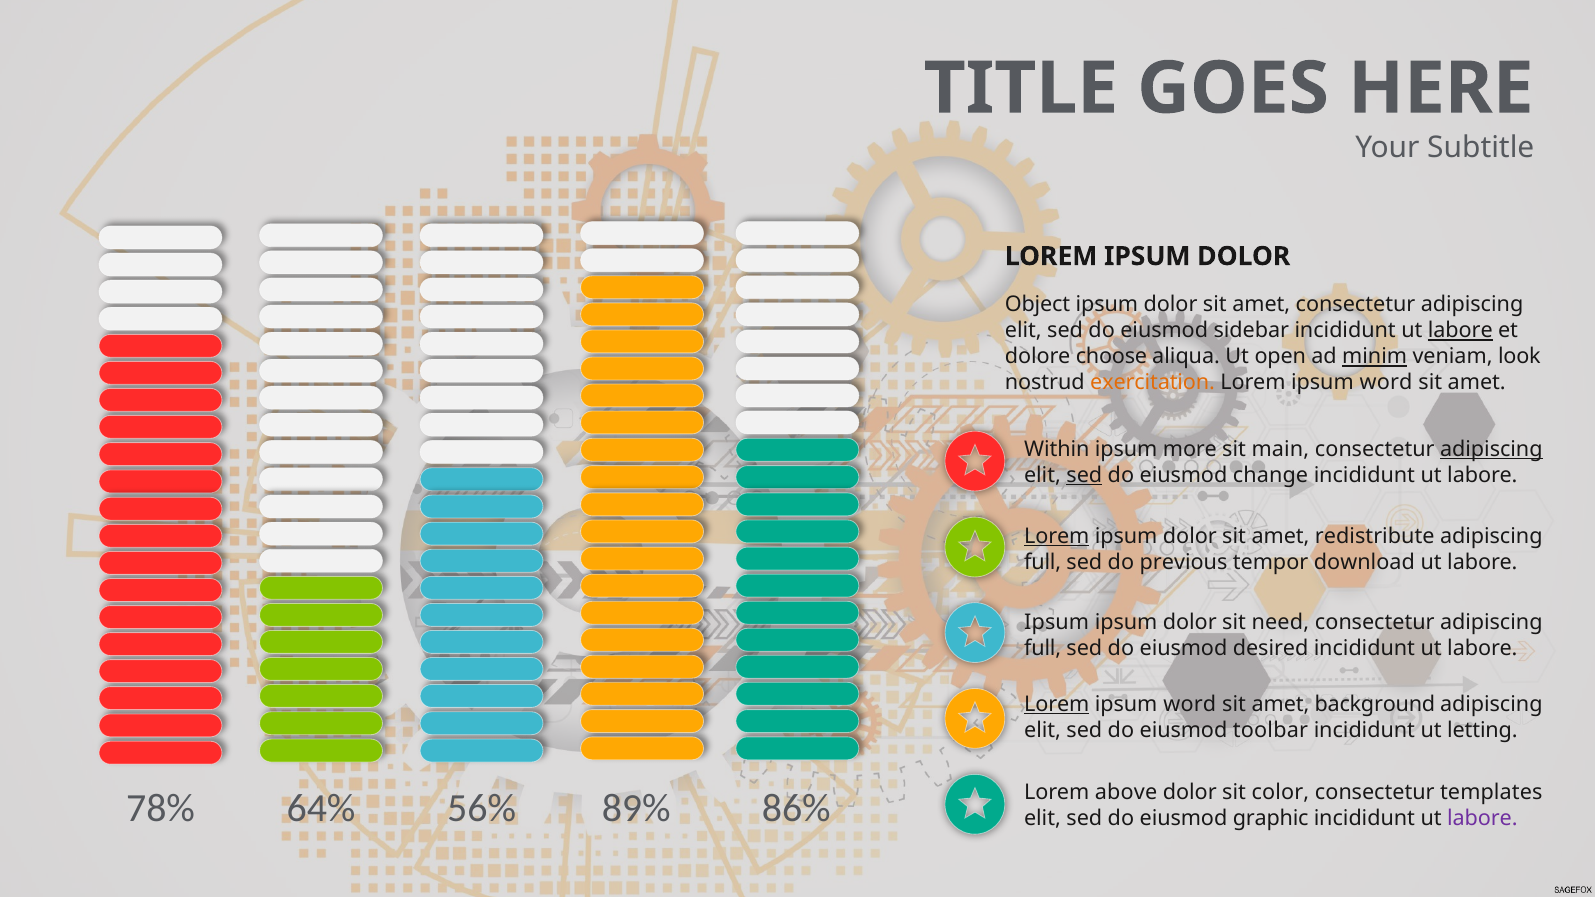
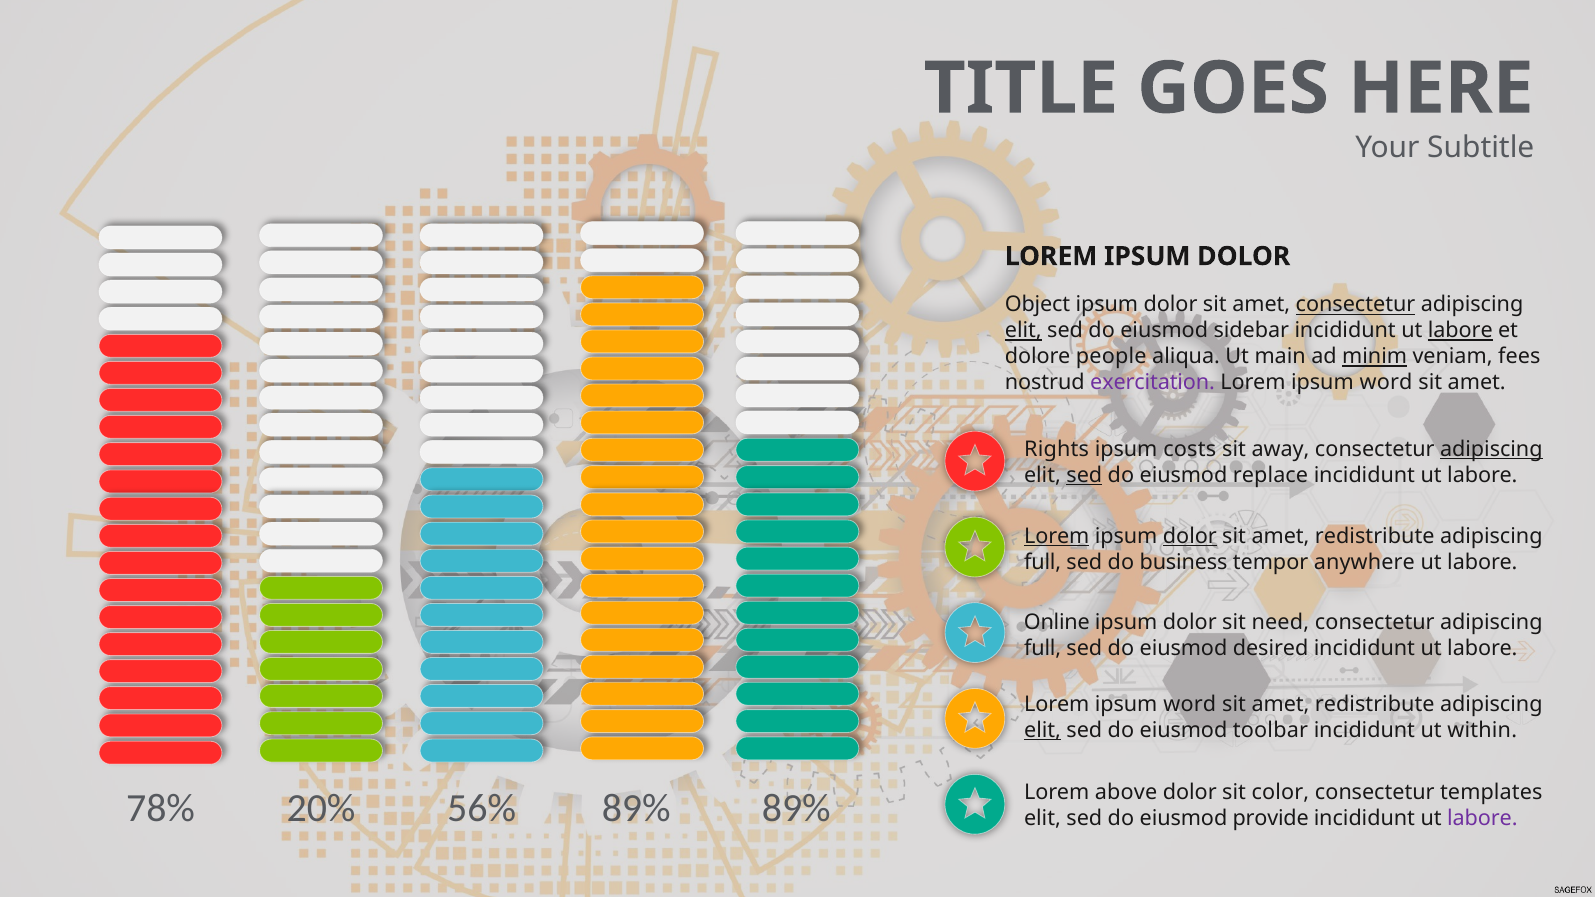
consectetur underline: none -> present (1356, 305)
elit underline: none -> present (1023, 331)
choose: choose -> people (1111, 357)
open: open -> main (1280, 357)
look: look -> fees (1519, 357)
exercitation colour: orange -> purple (1153, 383)
Within: Within -> Rights (1057, 449)
more: more -> costs (1190, 449)
main: main -> away (1280, 449)
change: change -> replace (1271, 475)
dolor underline: none -> present (1190, 536)
previous: previous -> business (1184, 562)
download: download -> anywhere (1364, 562)
Ipsum: Ipsum -> Online (1057, 623)
Lorem underline: present -> none (1057, 704)
background: background -> redistribute (1375, 704)
elit underline: none -> present (1043, 730)
letting: letting -> within (1482, 730)
64%: 64% -> 20% (321, 809)
89% 86%: 86% -> 89% (796, 809)
graphic: graphic -> provide (1271, 819)
